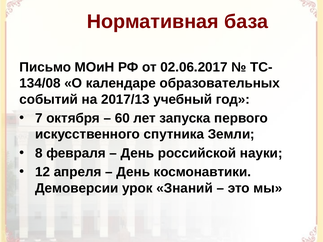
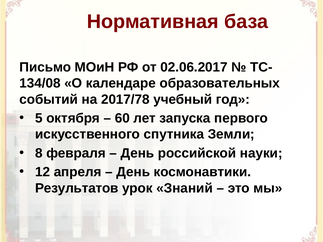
2017/13: 2017/13 -> 2017/78 (125, 99)
7: 7 -> 5 (39, 118)
Демоверсии: Демоверсии -> Результатов (77, 188)
